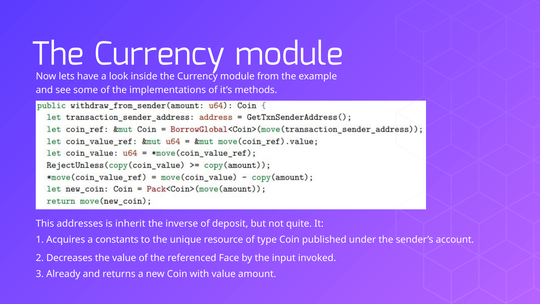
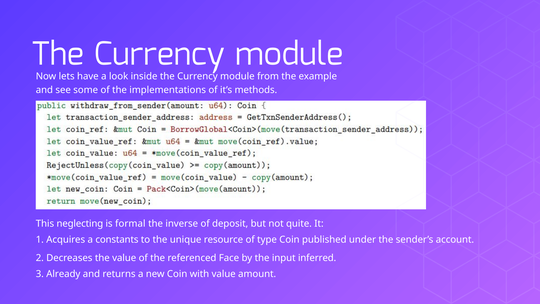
addresses: addresses -> neglecting (80, 224)
inherit: inherit -> formal (130, 224)
invoked: invoked -> inferred (317, 258)
